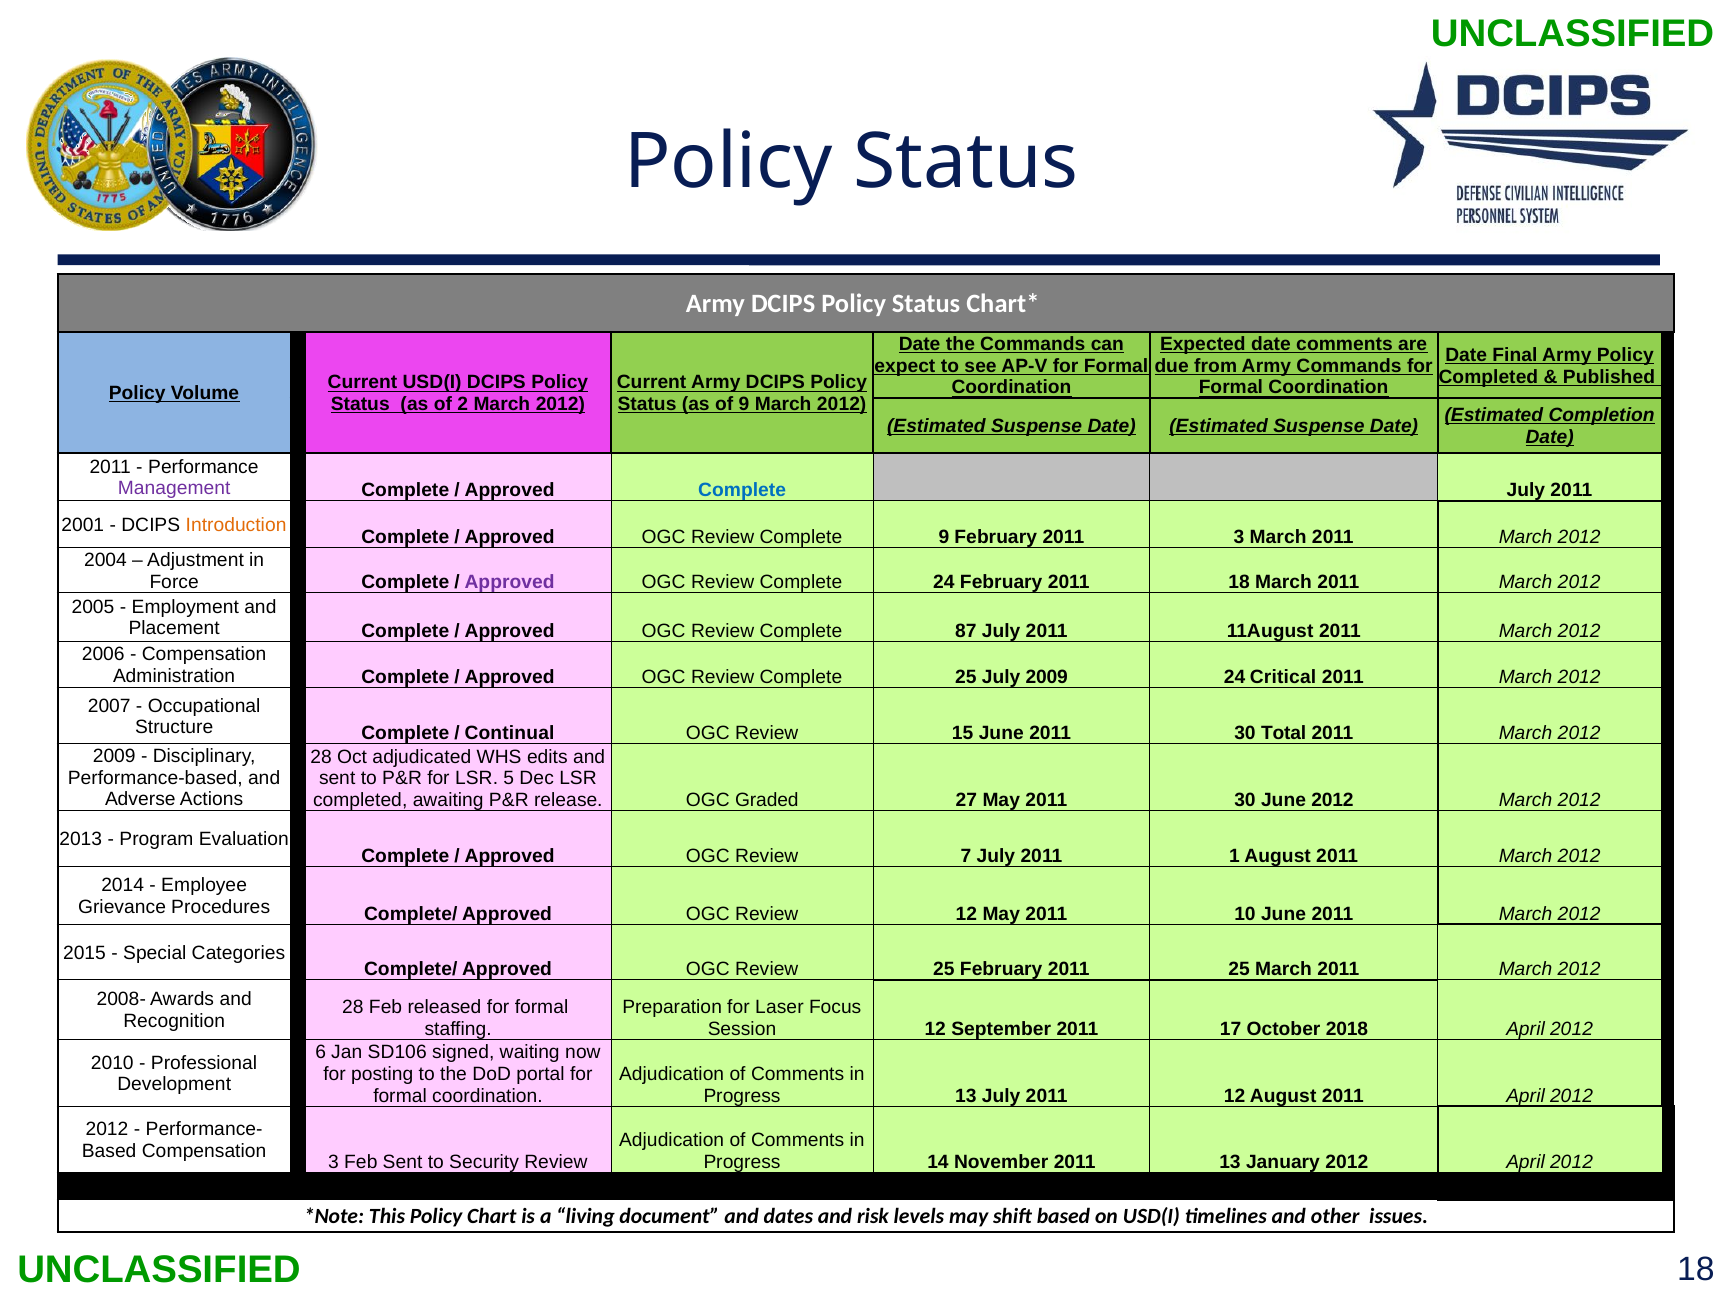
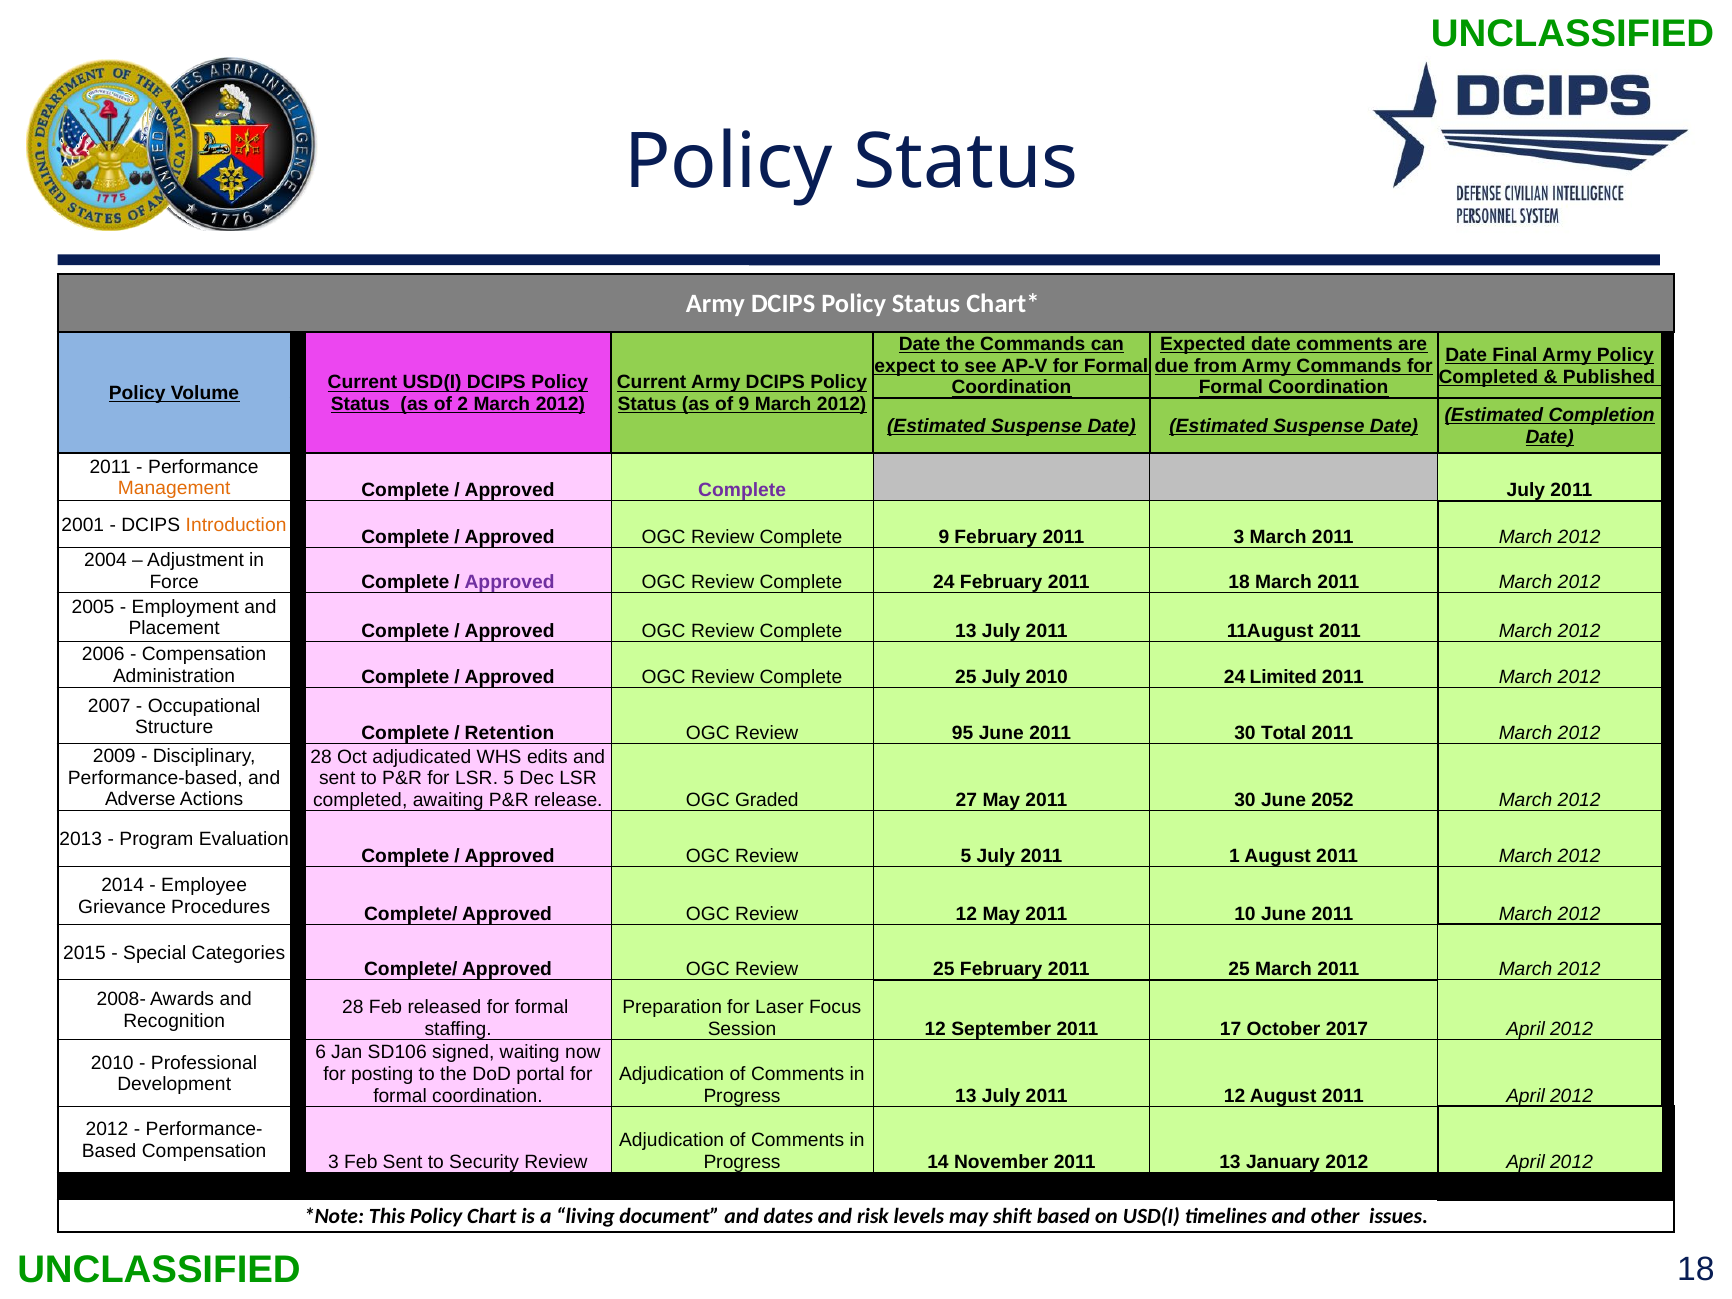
Management colour: purple -> orange (174, 489)
Complete colour: blue -> purple (742, 490)
Complete 87: 87 -> 13 (966, 631)
July 2009: 2009 -> 2010 (1047, 678)
Critical: Critical -> Limited (1283, 678)
Continual: Continual -> Retention (509, 733)
15: 15 -> 95 (963, 733)
June 2012: 2012 -> 2052 (1333, 800)
Review 7: 7 -> 5 (966, 856)
2018: 2018 -> 2017 (1347, 1029)
